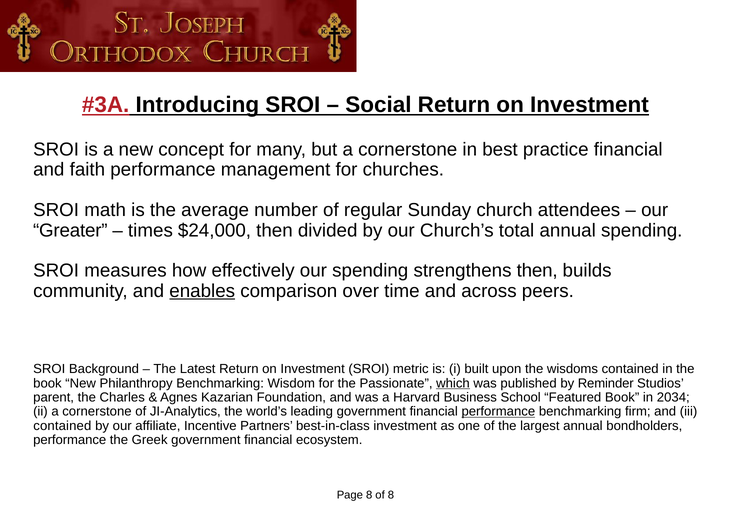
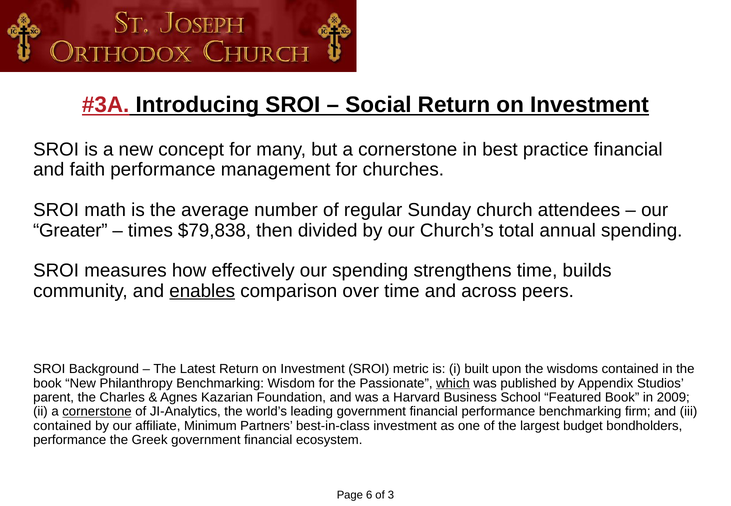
$24,000: $24,000 -> $79,838 (215, 230)
strengthens then: then -> time (537, 271)
Reminder: Reminder -> Appendix (606, 383)
2034: 2034 -> 2009 (673, 397)
cornerstone underline: none -> present (97, 412)
performance underline: present -> none (498, 412)
Incentive: Incentive -> Minimum (210, 426)
largest annual: annual -> budget (583, 426)
Page 8: 8 -> 6 (369, 495)
of 8: 8 -> 3 (391, 495)
